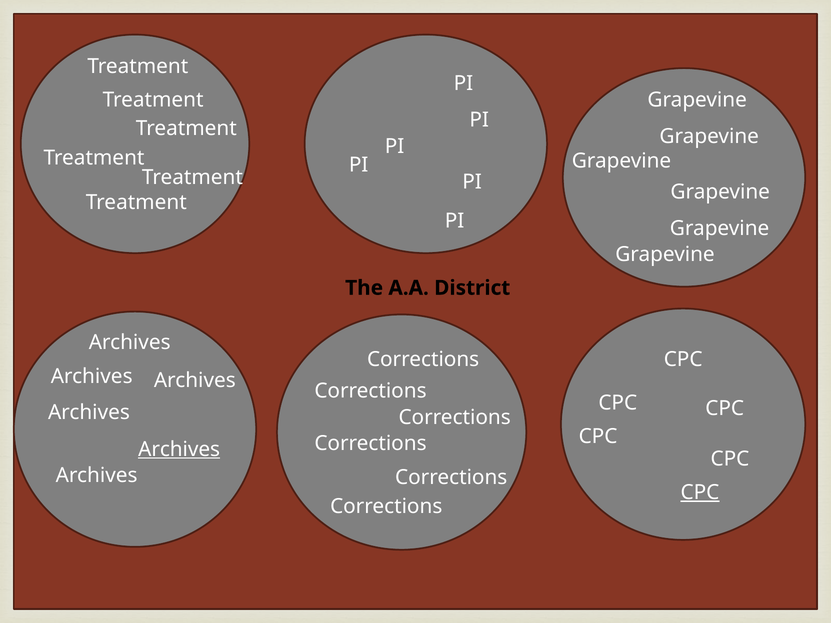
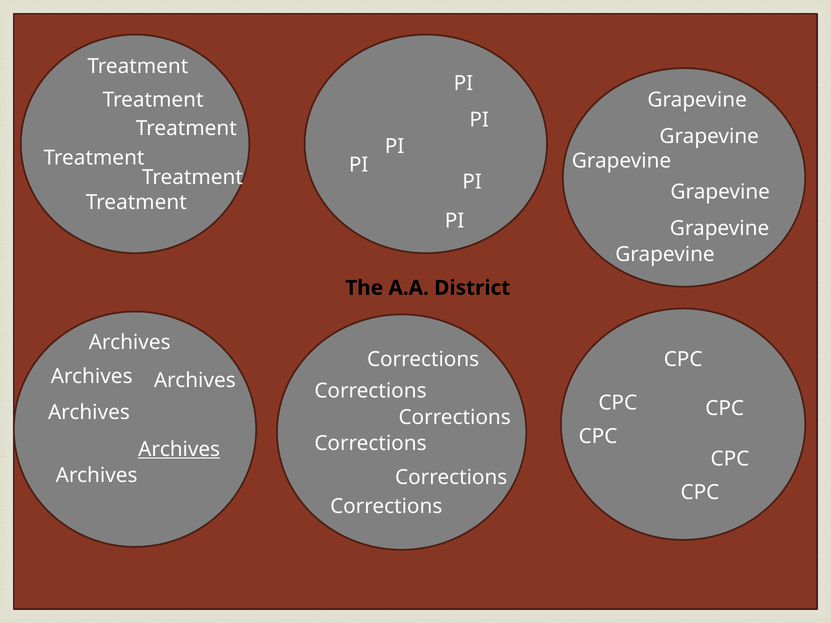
CPC underline: present -> none (700, 492)
